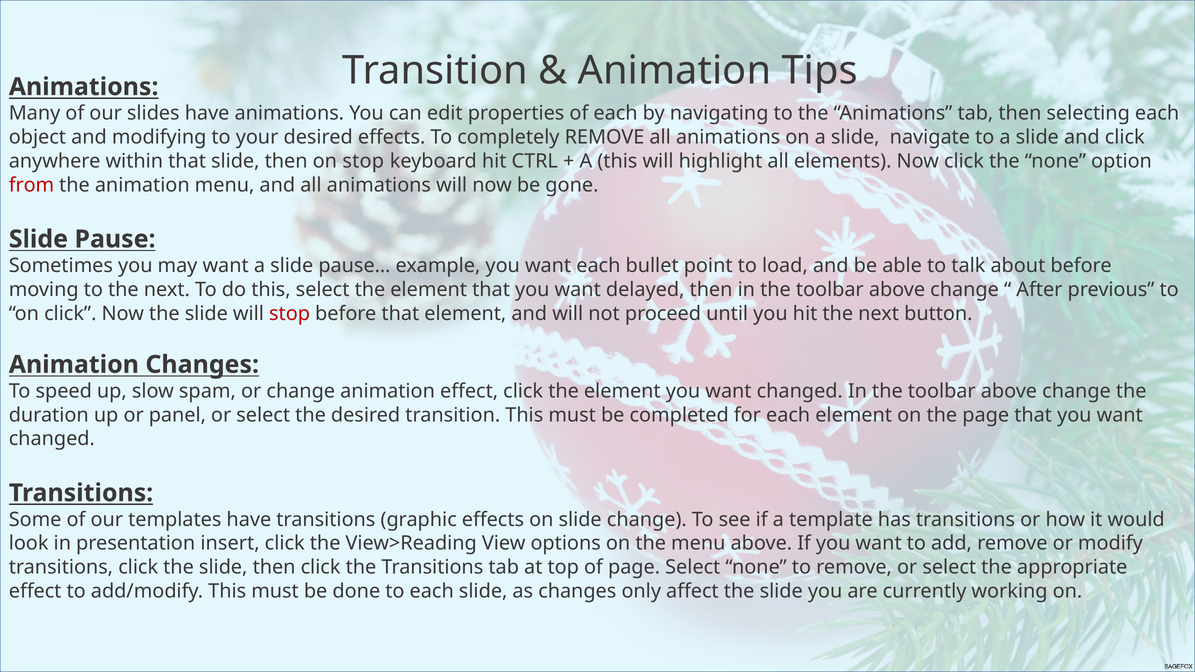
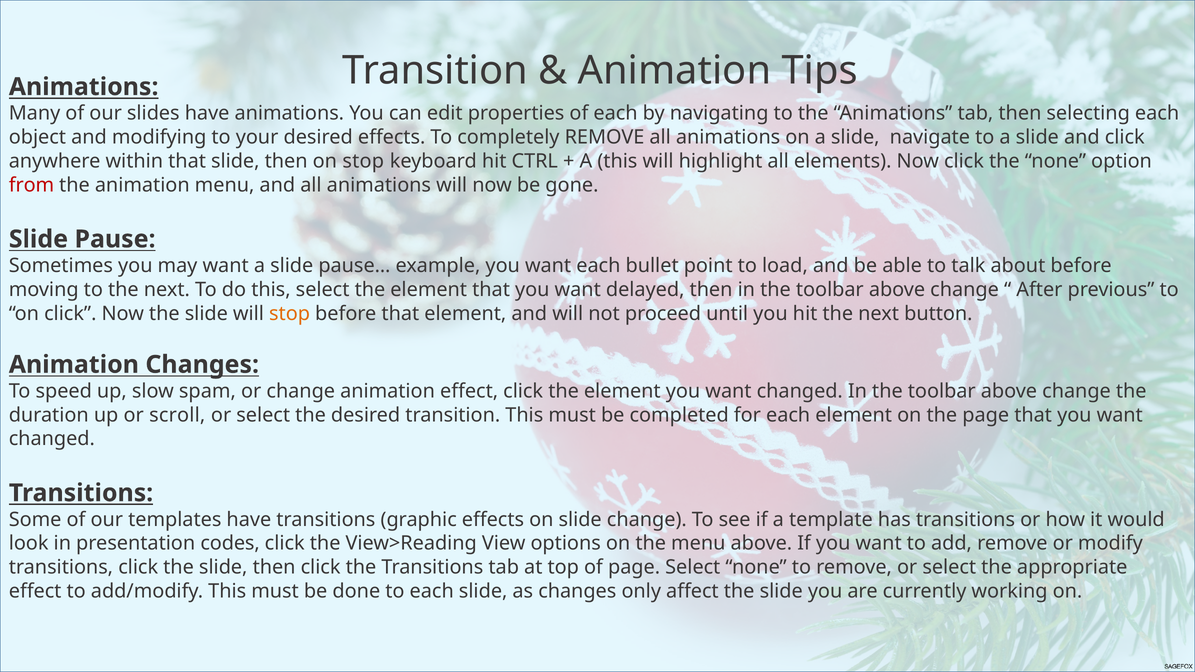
stop colour: red -> orange (290, 314)
panel: panel -> scroll (177, 415)
insert: insert -> codes (230, 544)
